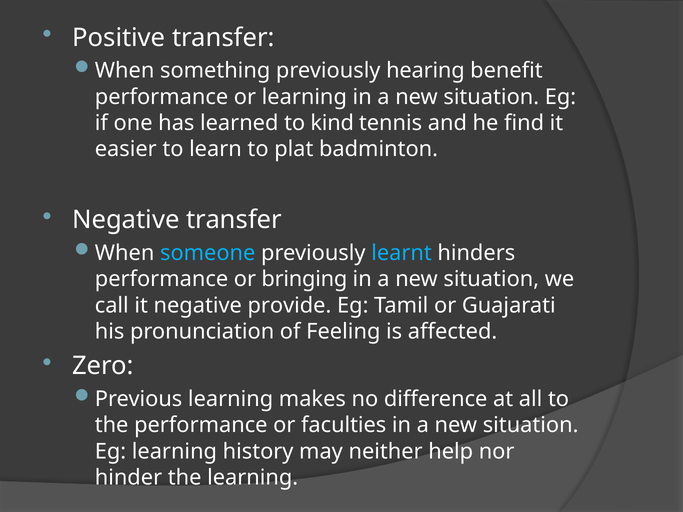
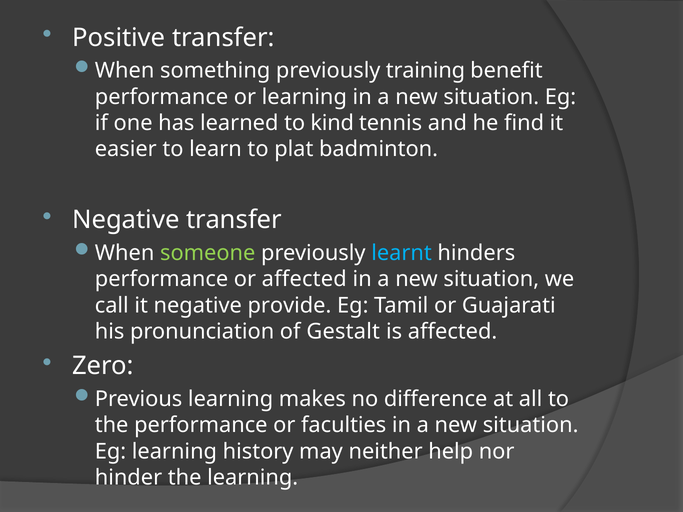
hearing: hearing -> training (425, 71)
someone colour: light blue -> light green (208, 253)
or bringing: bringing -> affected (304, 279)
Feeling: Feeling -> Gestalt (343, 332)
